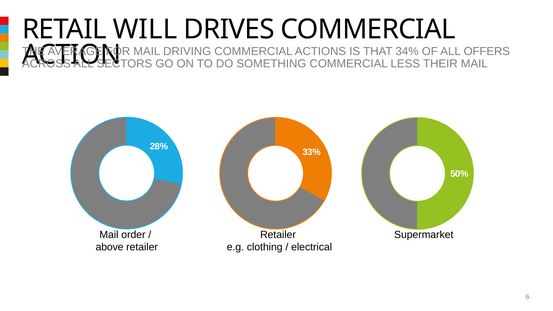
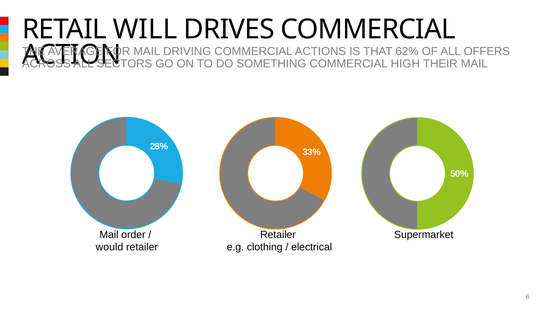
34%: 34% -> 62% (407, 51)
LESS: LESS -> HIGH (405, 64)
above: above -> would (109, 247)
